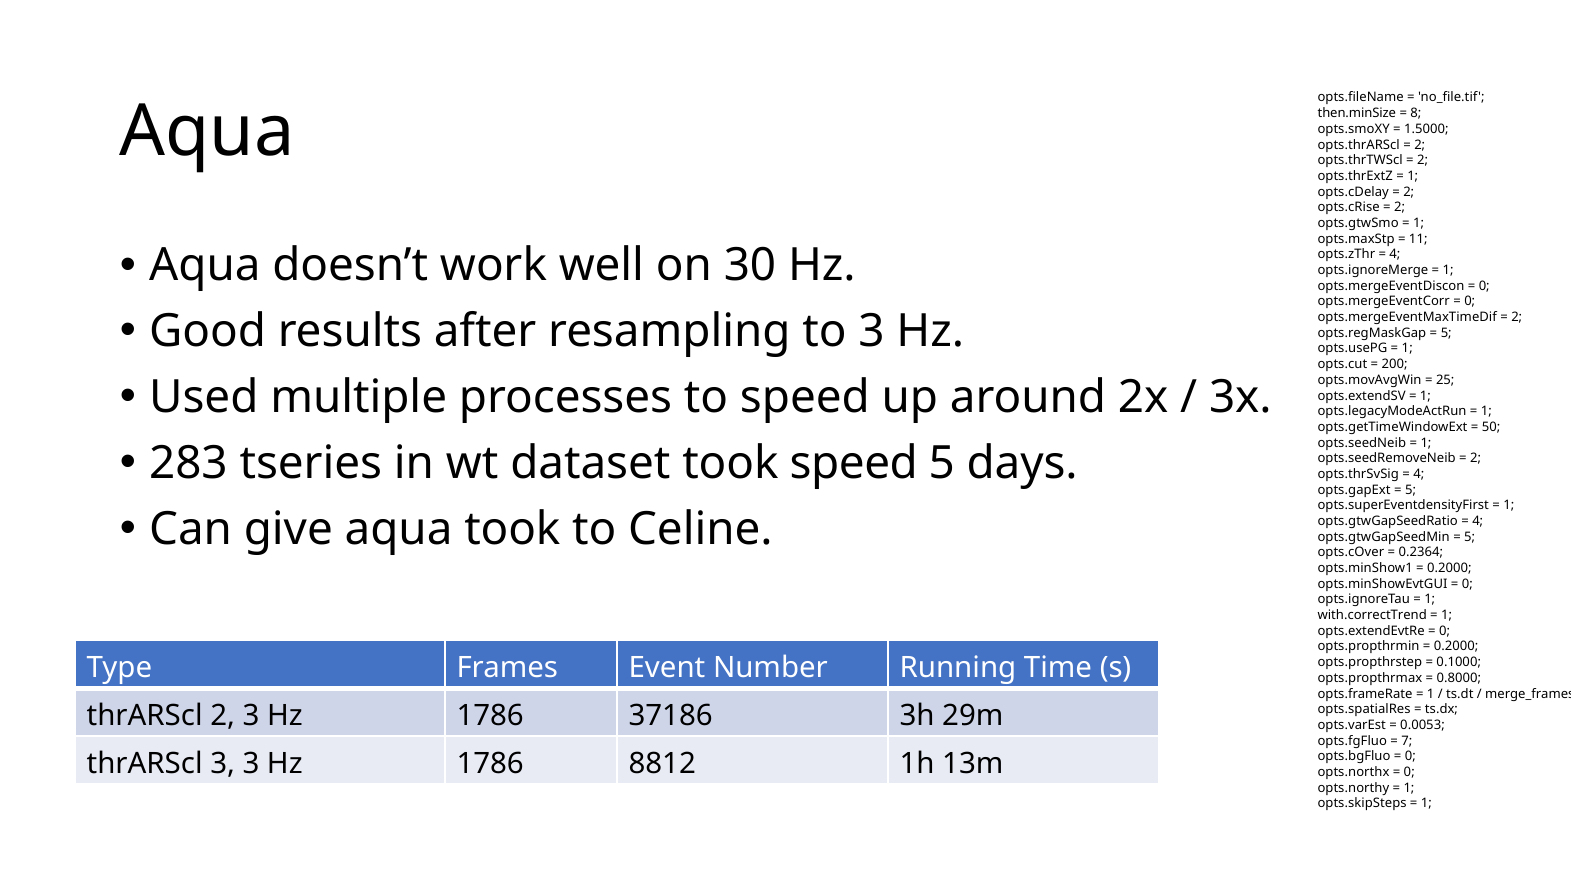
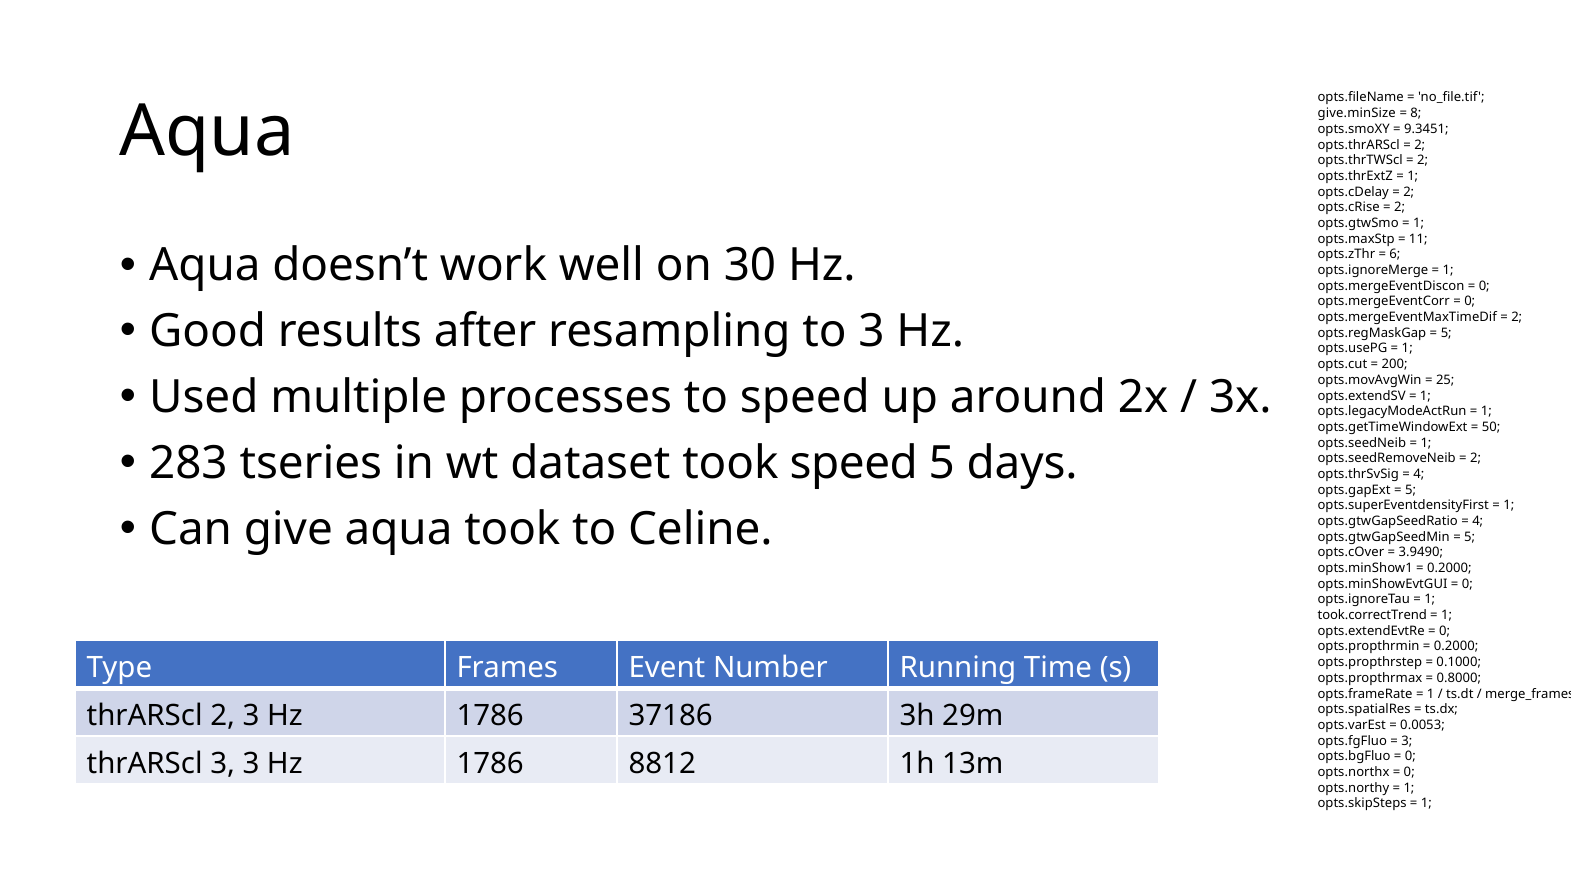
then.minSize: then.minSize -> give.minSize (1357, 113)
1.5000: 1.5000 -> 9.3451 (1426, 129)
4: 4 -> 6 (1395, 254)
0.2364: 0.2364 -> 3.9490 (1421, 552)
with.correctTrend: with.correctTrend -> took.correctTrend (1372, 615)
7: 7 -> 3 (1407, 740)
